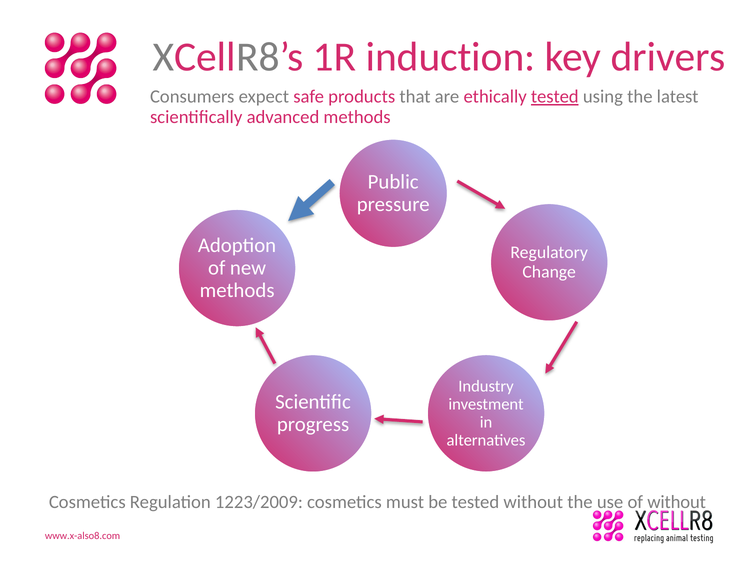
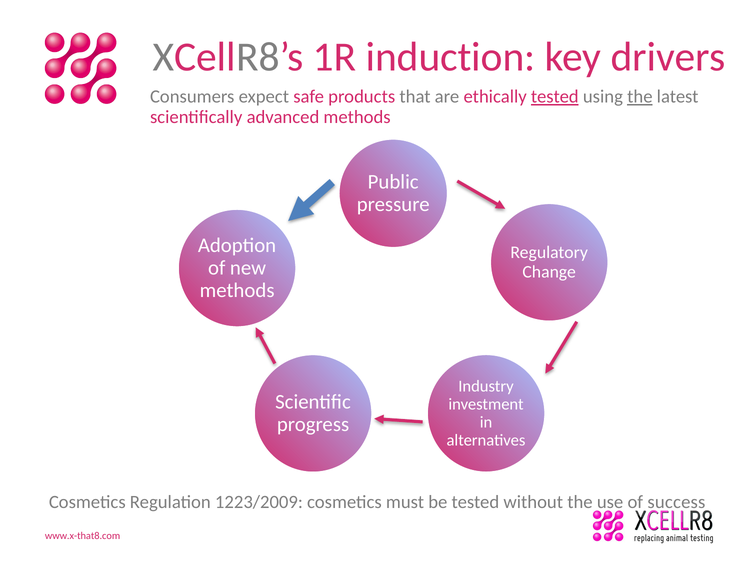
the underline: none -> present (640, 97)
of without: without -> success (676, 502)
www.x-also8.com: www.x-also8.com -> www.x-that8.com (83, 536)
